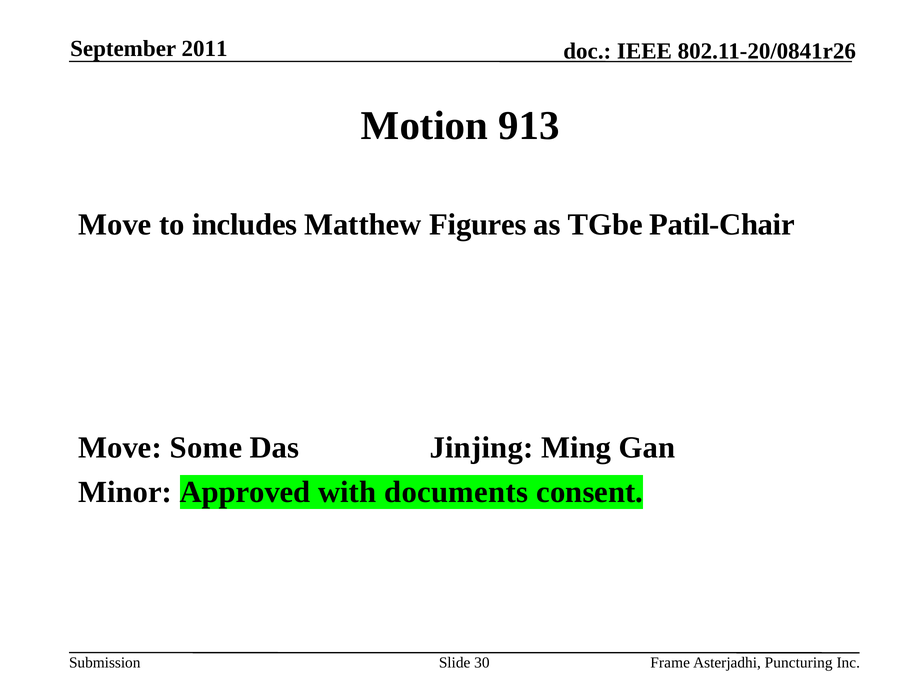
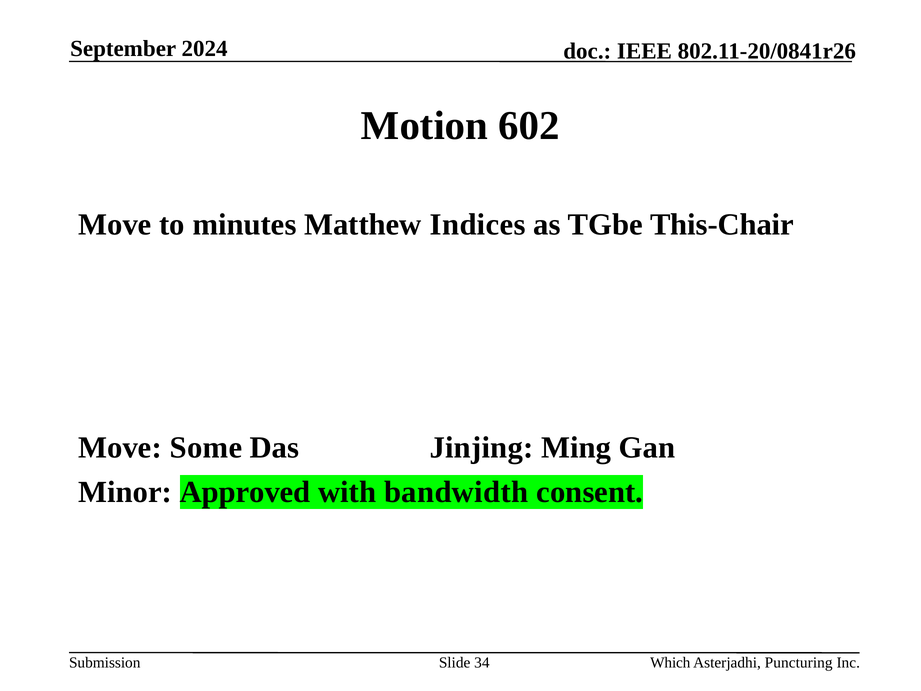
2011: 2011 -> 2024 (205, 49)
913: 913 -> 602 (529, 126)
includes: includes -> minutes (244, 225)
Figures: Figures -> Indices (478, 225)
Patil-Chair: Patil-Chair -> This-Chair (722, 225)
documents: documents -> bandwidth (456, 492)
30: 30 -> 34 (482, 662)
Frame: Frame -> Which (670, 662)
